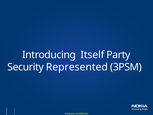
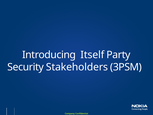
Represented: Represented -> Stakeholders (77, 67)
